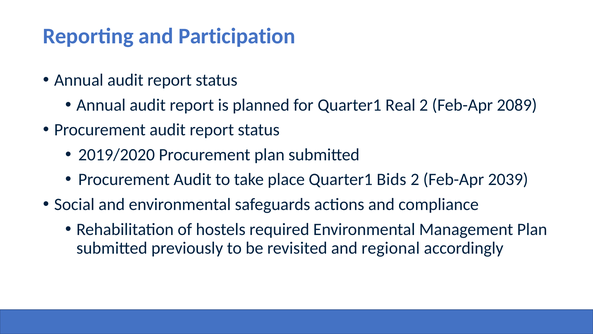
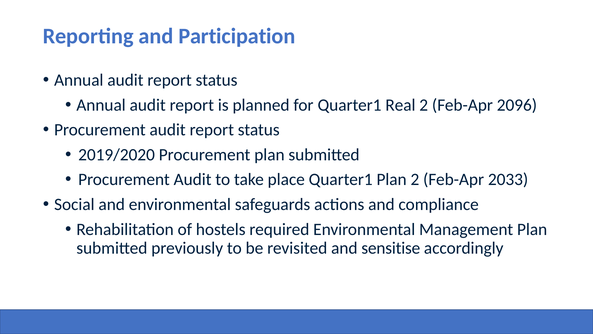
2089: 2089 -> 2096 (517, 105)
Quarter1 Bids: Bids -> Plan (392, 179)
2039: 2039 -> 2033 (508, 179)
regional: regional -> sensitise (391, 248)
